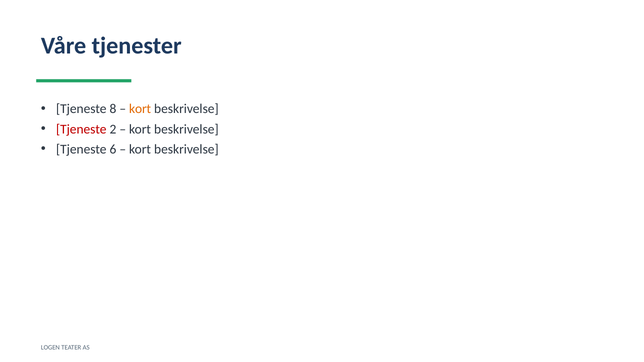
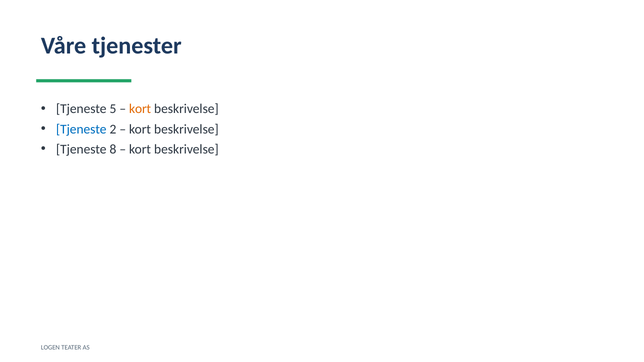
8: 8 -> 5 (113, 109)
Tjeneste colour: red -> blue (81, 129)
6: 6 -> 8 (113, 149)
